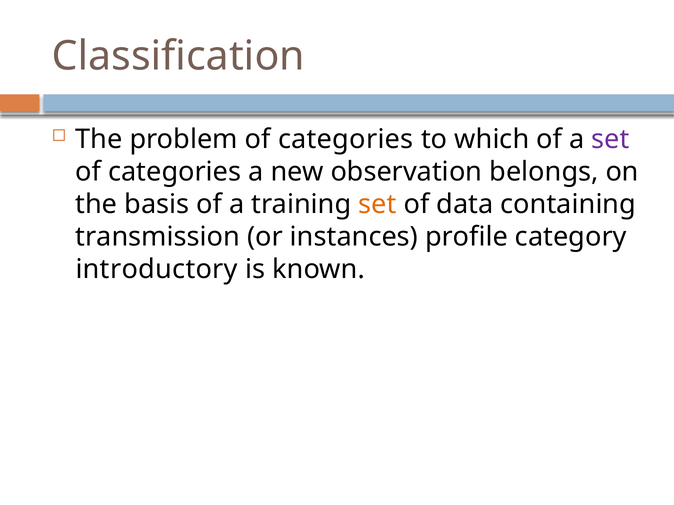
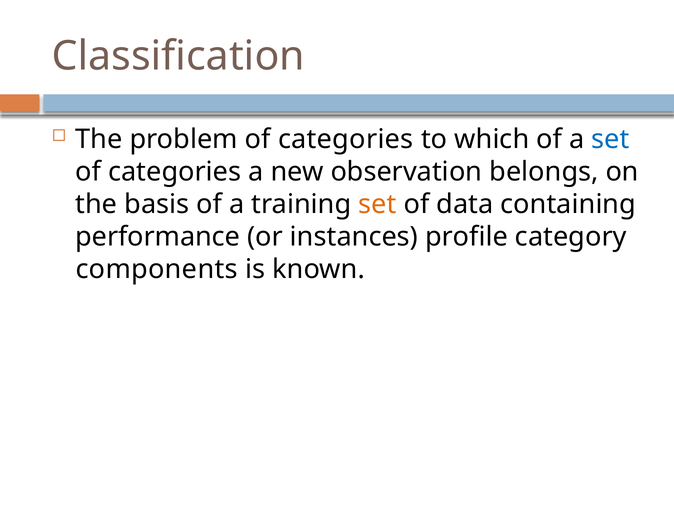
set colour: purple -> blue (611, 139)
transmission: transmission -> performance (158, 237)
introductory: introductory -> components (157, 270)
